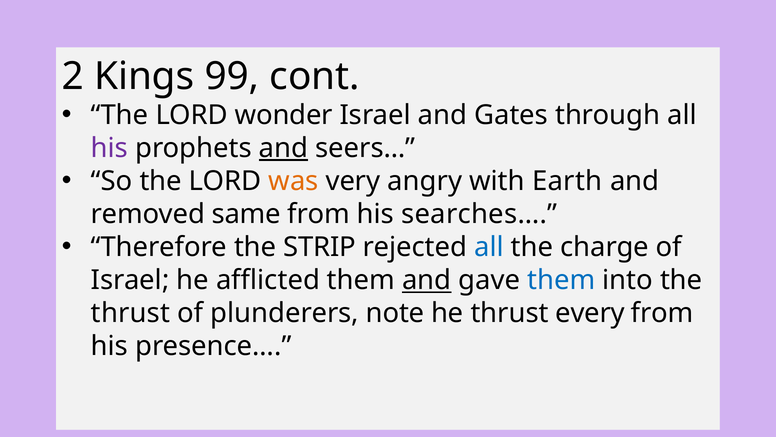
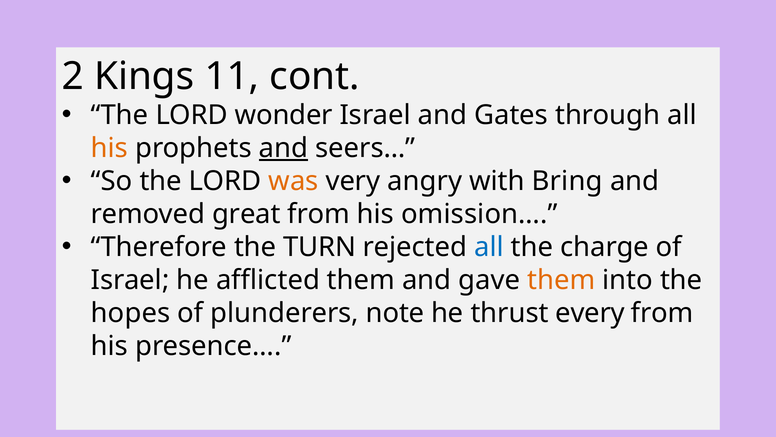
99: 99 -> 11 (232, 76)
his colour: purple -> orange (110, 148)
Earth: Earth -> Bring (567, 181)
same: same -> great (246, 214)
searches…: searches… -> omission… (479, 214)
STRIP: STRIP -> TURN (320, 247)
and underline: present -> none (427, 280)
them colour: blue -> orange (561, 280)
thrust: thrust -> hopes (131, 313)
